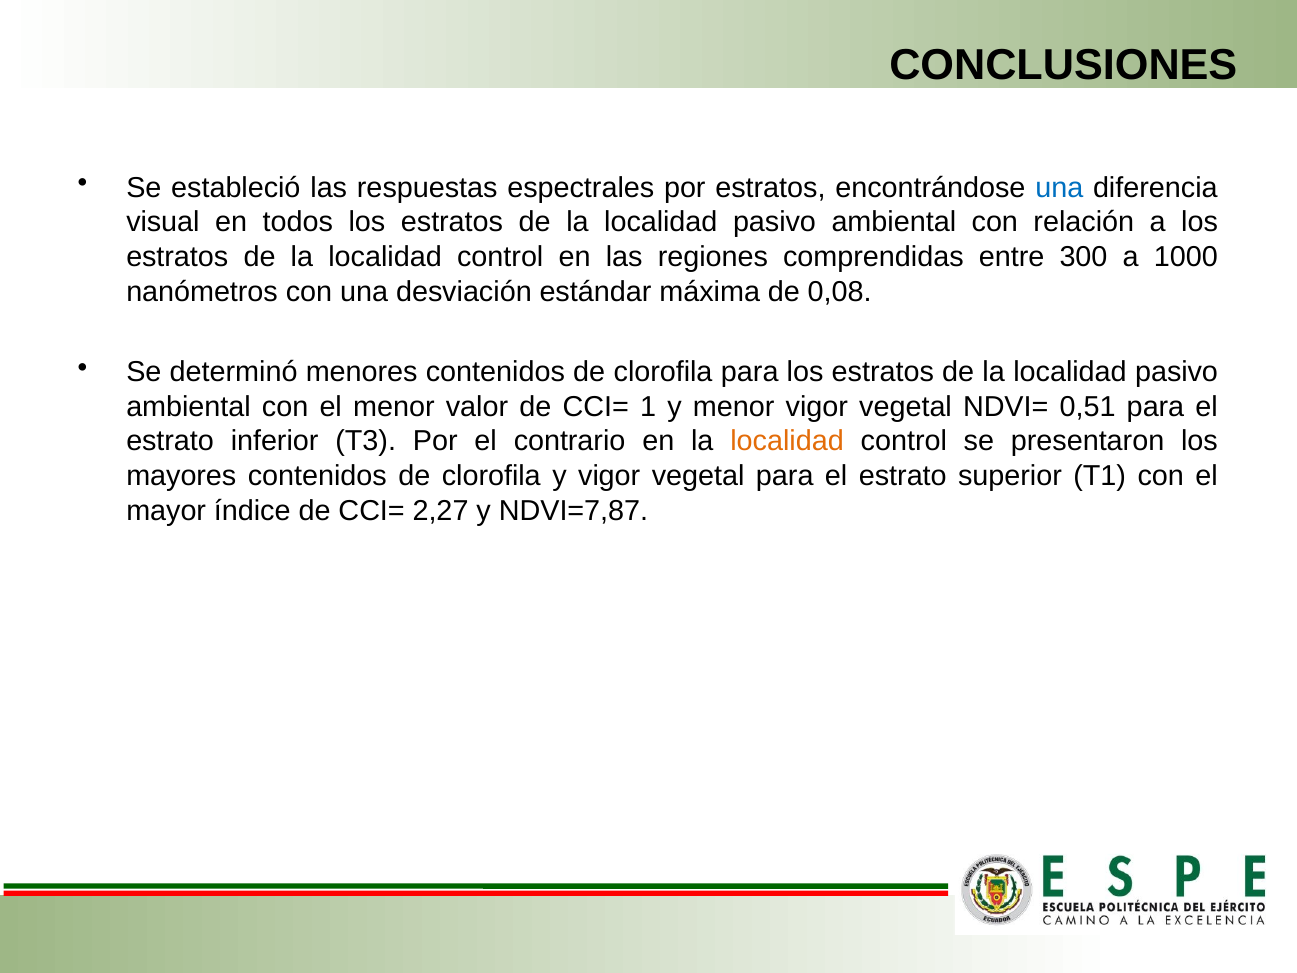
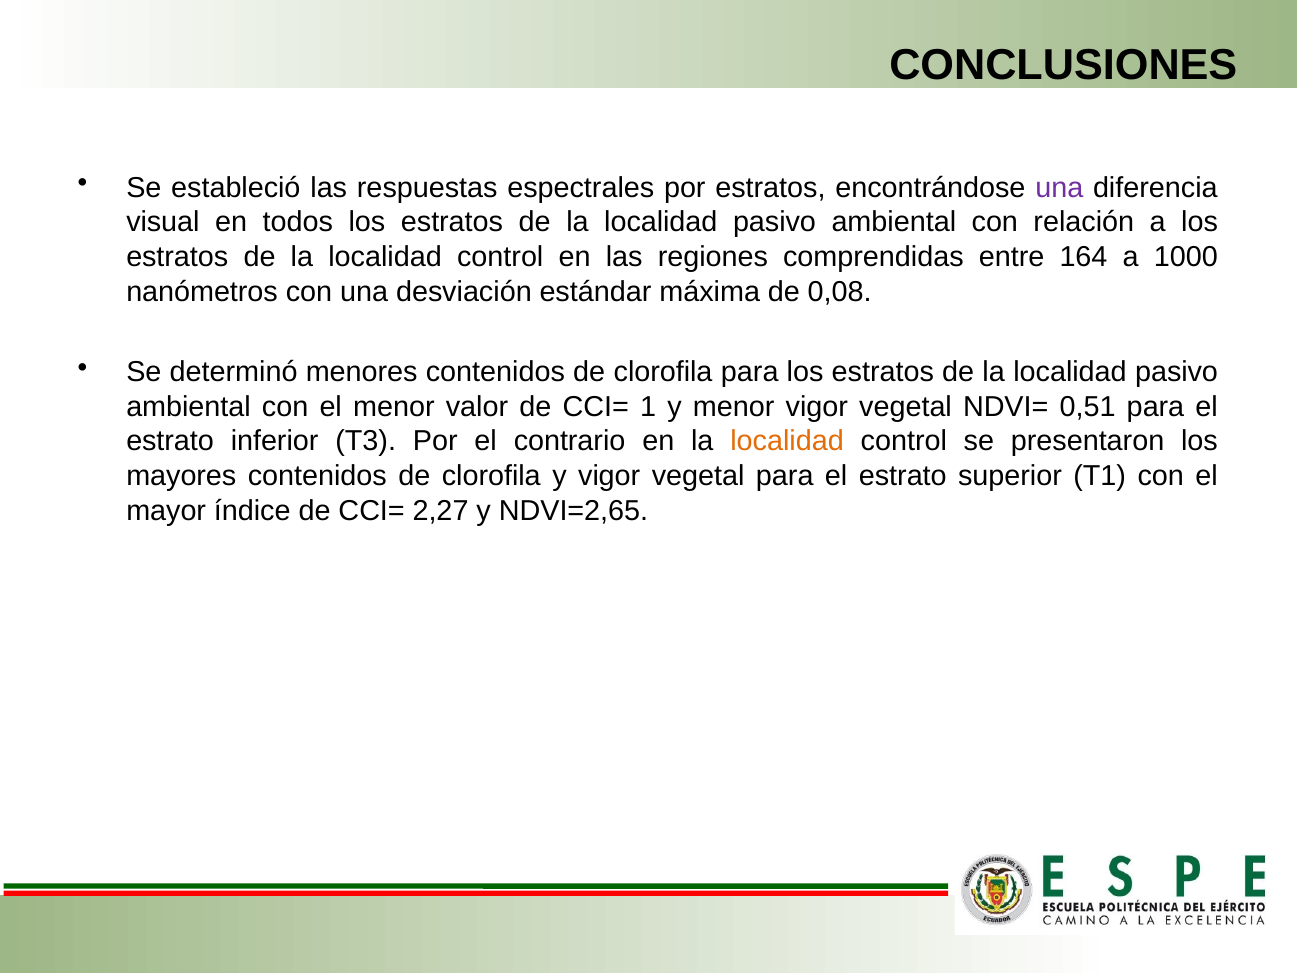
una colour: blue -> purple (1059, 188)
300: 300 -> 164 (1084, 257)
NDVI=7,87: NDVI=7,87 -> NDVI=2,65 (573, 510)
